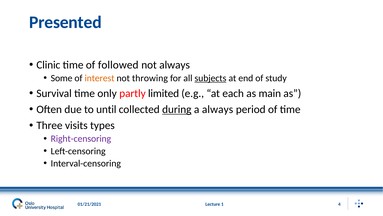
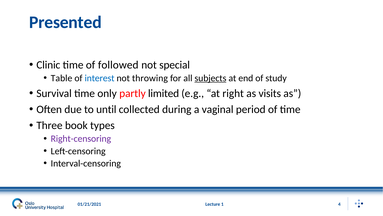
not always: always -> special (175, 65)
Some: Some -> Table (62, 78)
interest colour: orange -> blue (100, 78)
each: each -> right (233, 93)
main: main -> visits (270, 93)
during underline: present -> none (177, 109)
a always: always -> vaginal (218, 109)
visits: visits -> book (76, 125)
